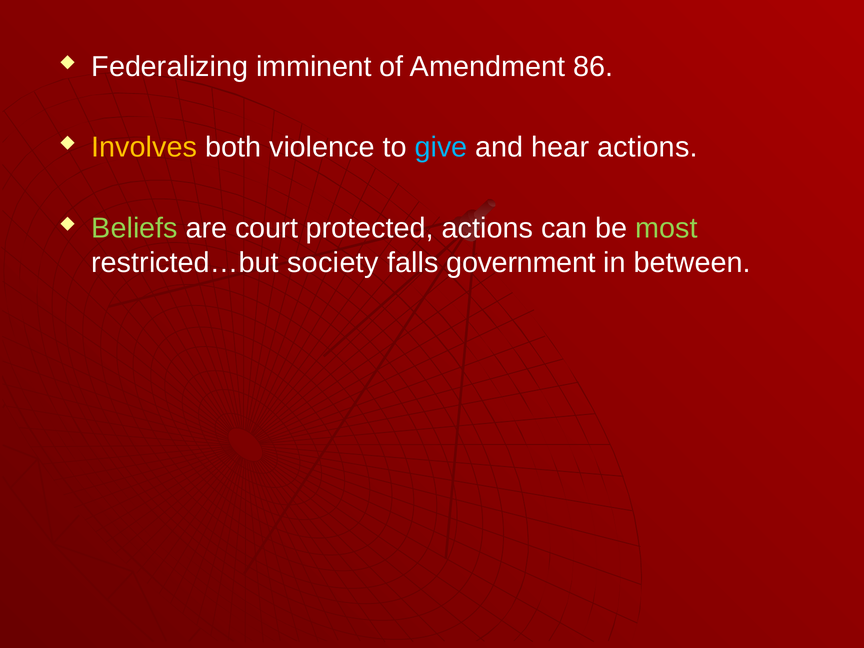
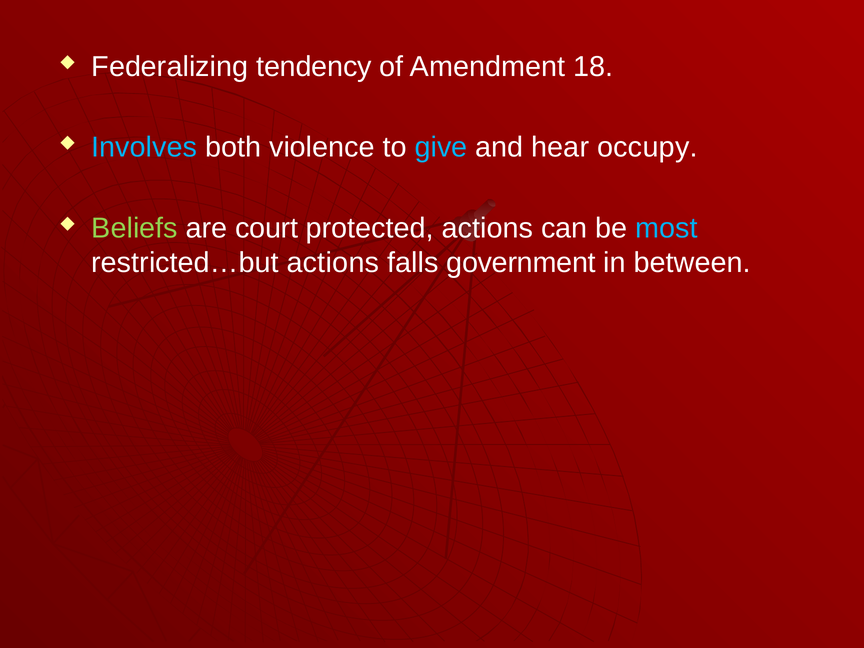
imminent: imminent -> tendency (314, 67)
86: 86 -> 18 (593, 67)
Involves colour: yellow -> light blue (144, 147)
hear actions: actions -> occupy (647, 147)
most colour: light green -> light blue (667, 228)
restricted…but society: society -> actions (333, 263)
